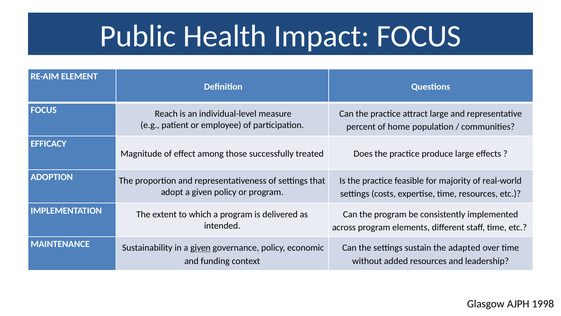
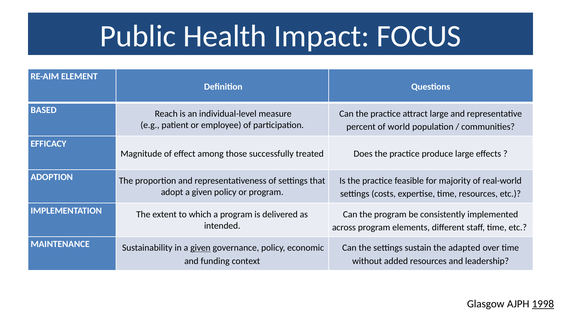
FOCUS: FOCUS -> BASED (44, 110)
home: home -> world (399, 127)
1998 underline: none -> present (543, 303)
